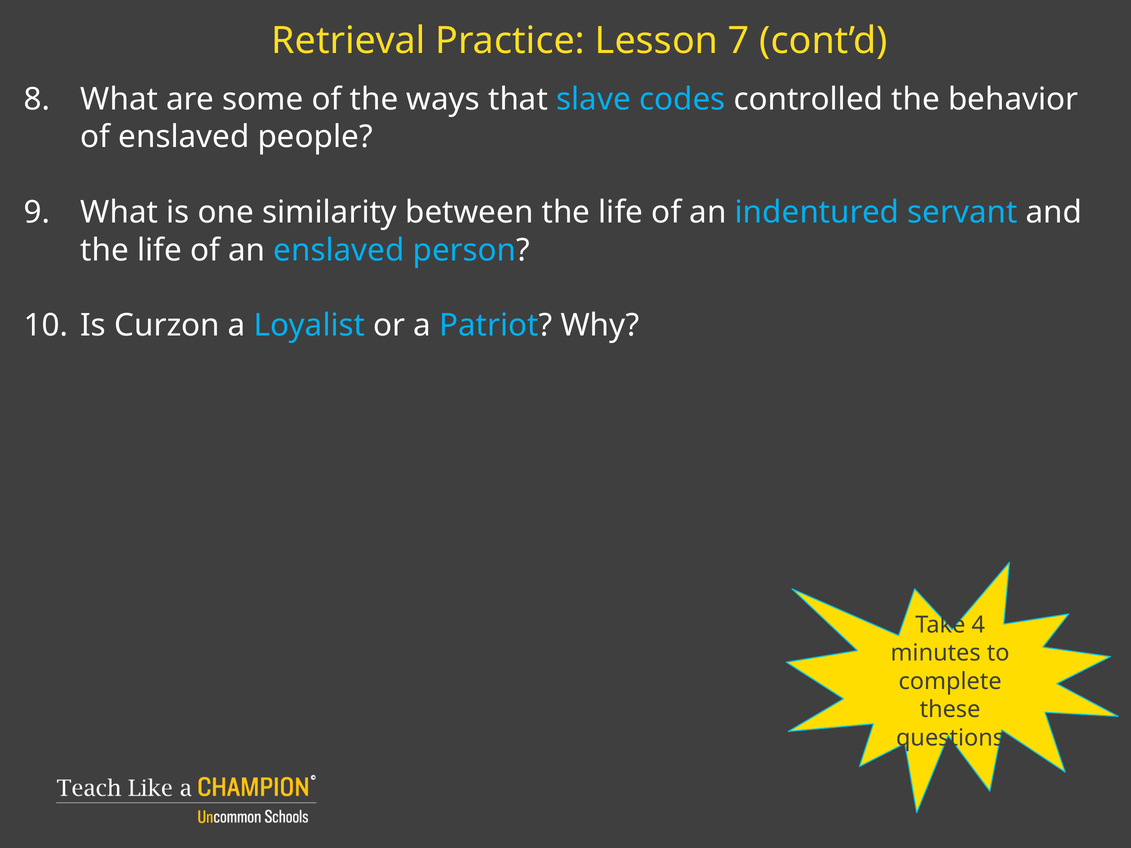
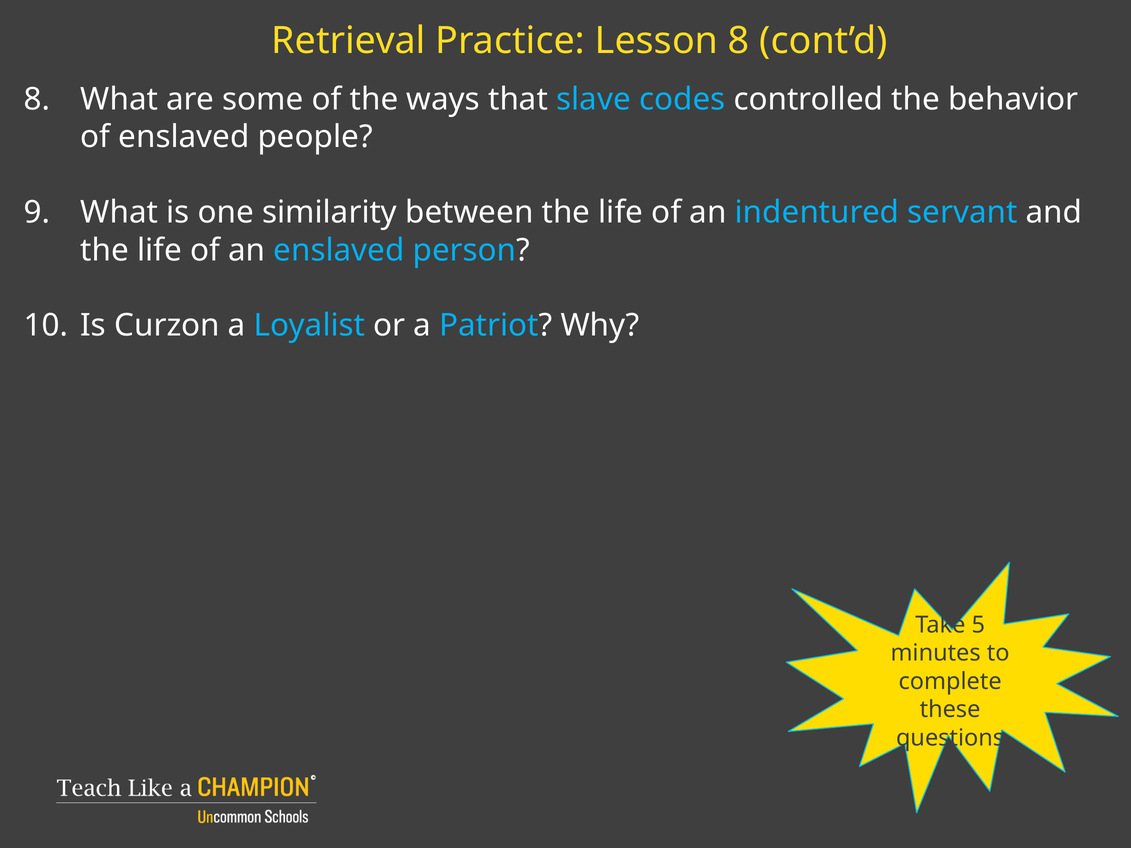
Lesson 7: 7 -> 8 (739, 41)
4: 4 -> 5 (978, 625)
